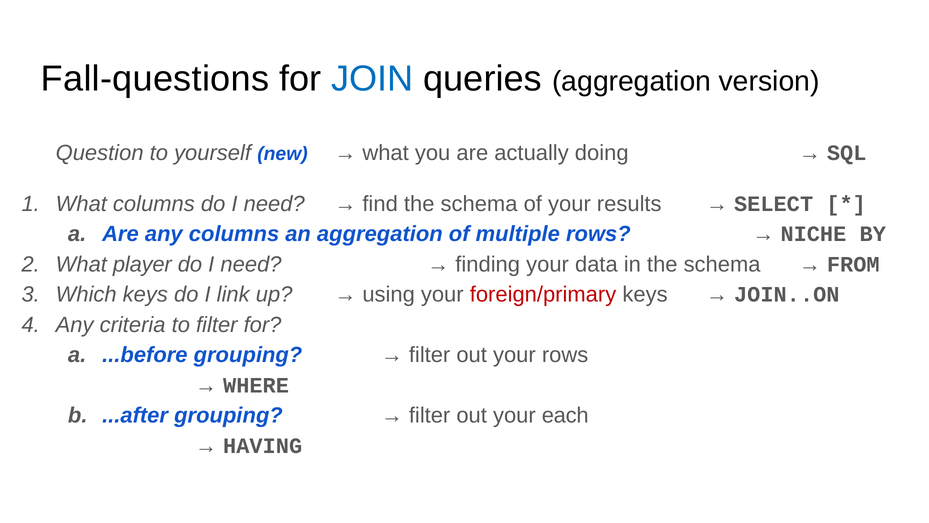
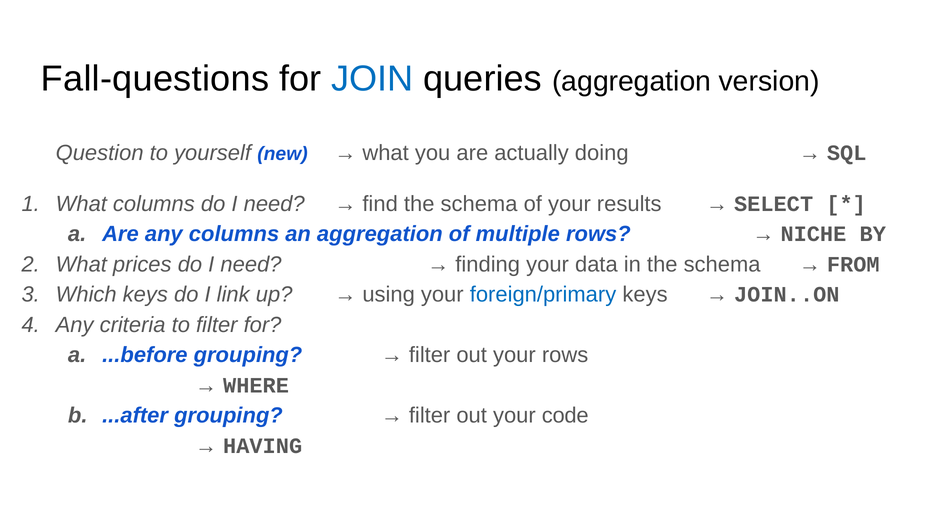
player: player -> prices (142, 264)
foreign/primary colour: red -> blue (543, 294)
each: each -> code (565, 415)
